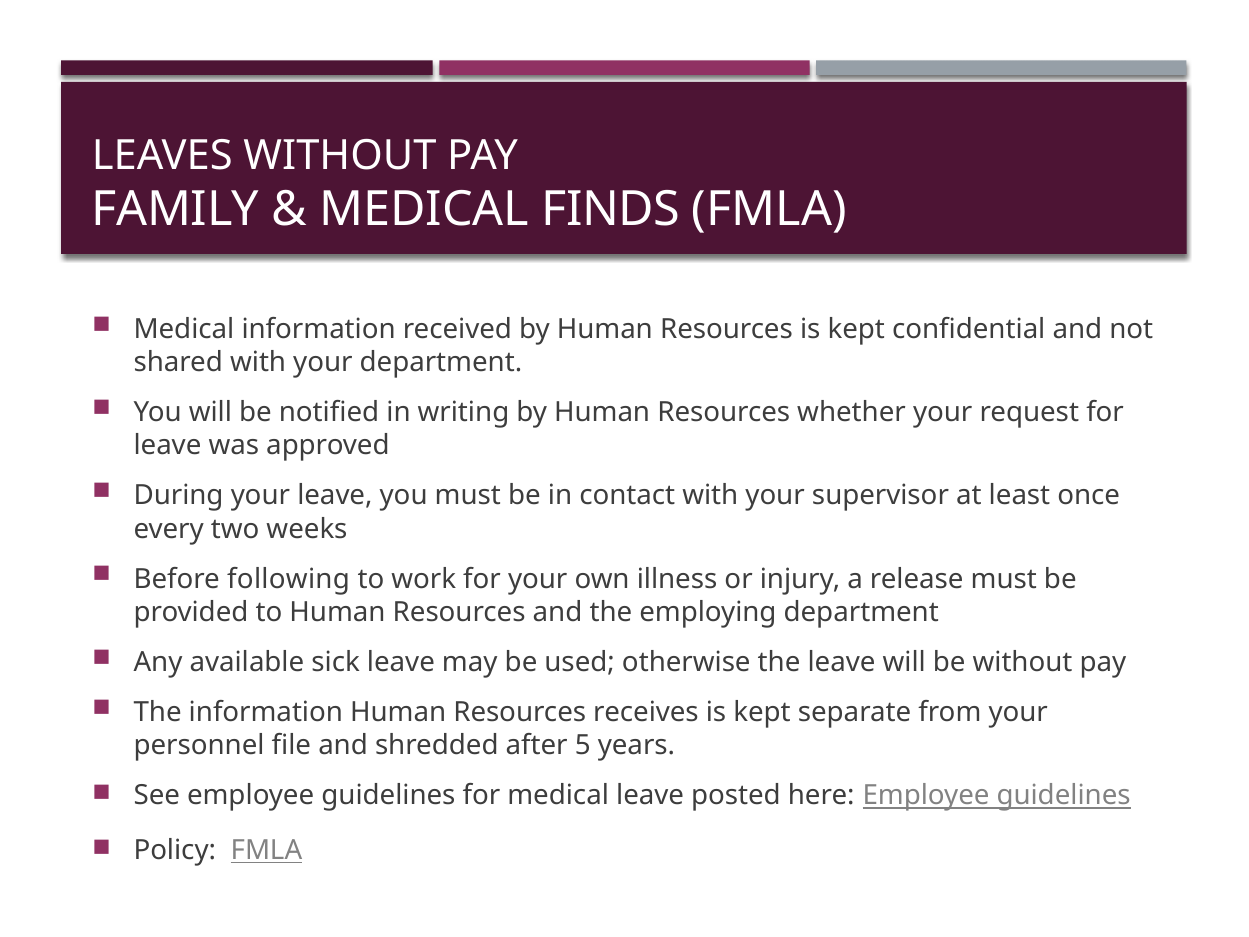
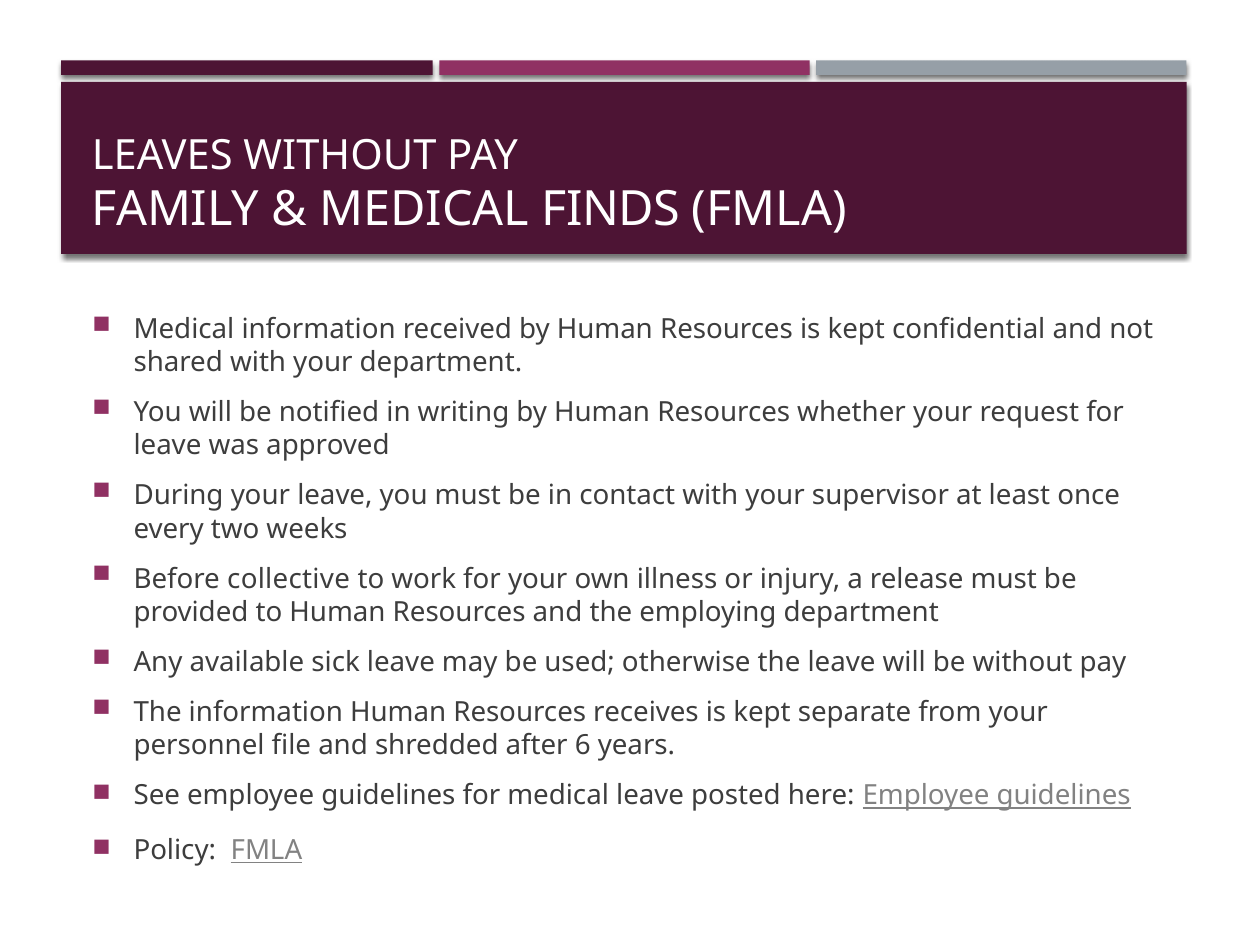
following: following -> collective (289, 579)
5: 5 -> 6 (583, 745)
